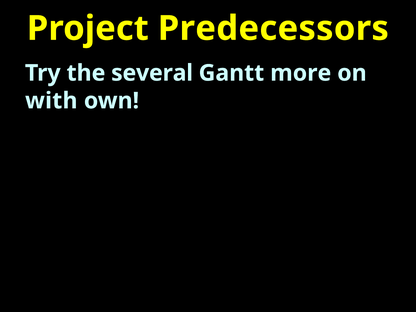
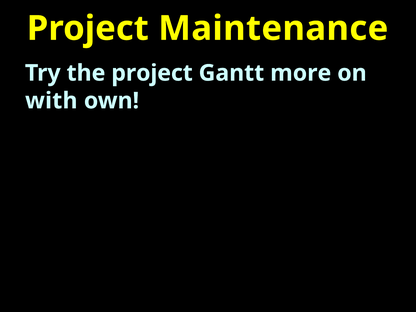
Predecessors: Predecessors -> Maintenance (273, 28)
the several: several -> project (152, 73)
